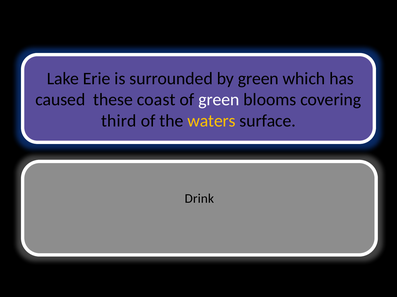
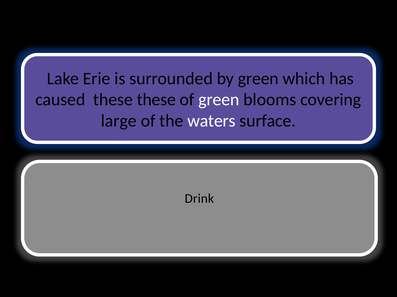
these coast: coast -> these (156, 100)
third: third -> large (119, 121)
waters colour: yellow -> white (212, 121)
